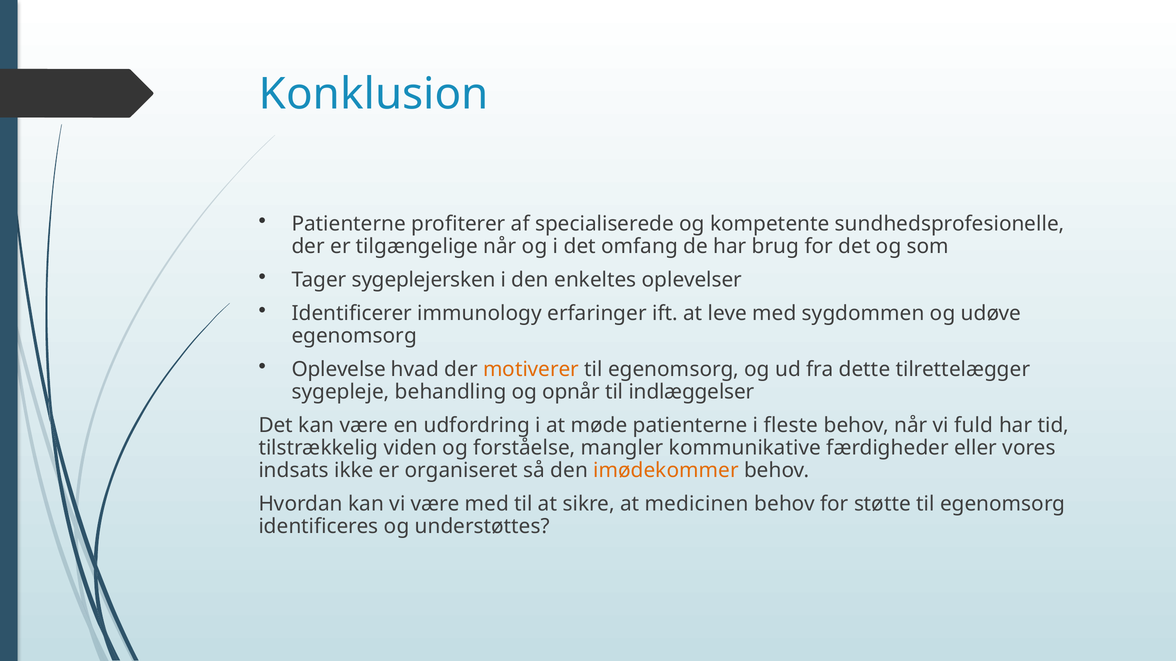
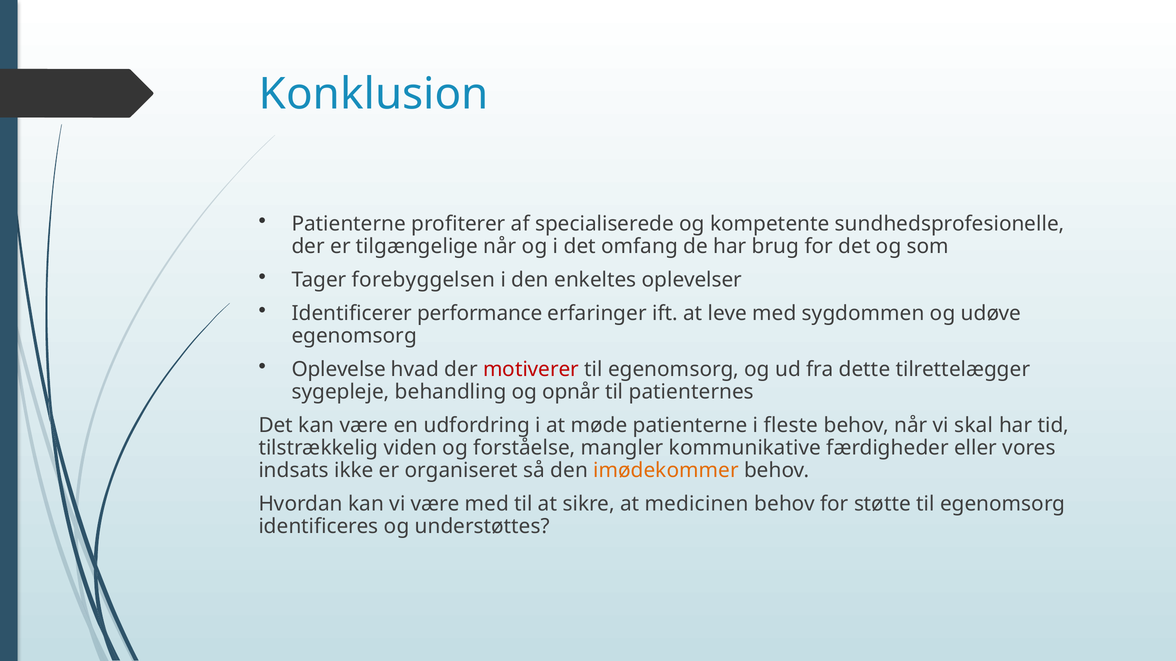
sygeplejersken: sygeplejersken -> forebyggelsen (423, 280)
immunology: immunology -> performance (480, 314)
motiverer colour: orange -> red (531, 370)
indlæggelser: indlæggelser -> patienternes (691, 392)
fuld: fuld -> skal (974, 426)
